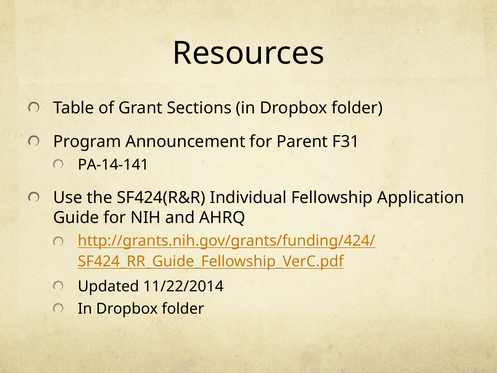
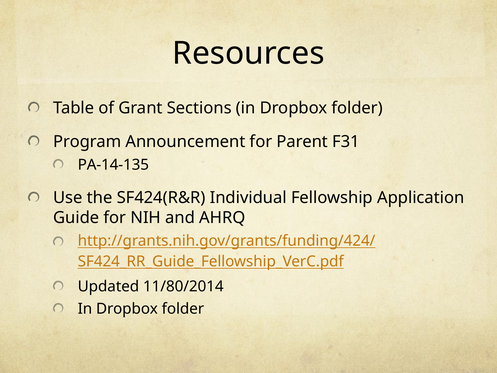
PA-14-141: PA-14-141 -> PA-14-135 (113, 165)
11/22/2014: 11/22/2014 -> 11/80/2014 (183, 286)
